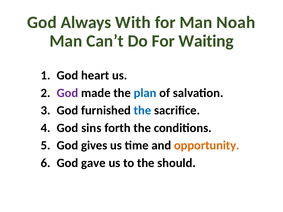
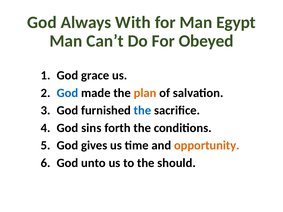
Noah: Noah -> Egypt (236, 22)
Waiting: Waiting -> Obeyed (206, 41)
heart: heart -> grace (95, 75)
God colour: purple -> blue (67, 93)
plan colour: blue -> orange (145, 93)
gave: gave -> unto (93, 163)
